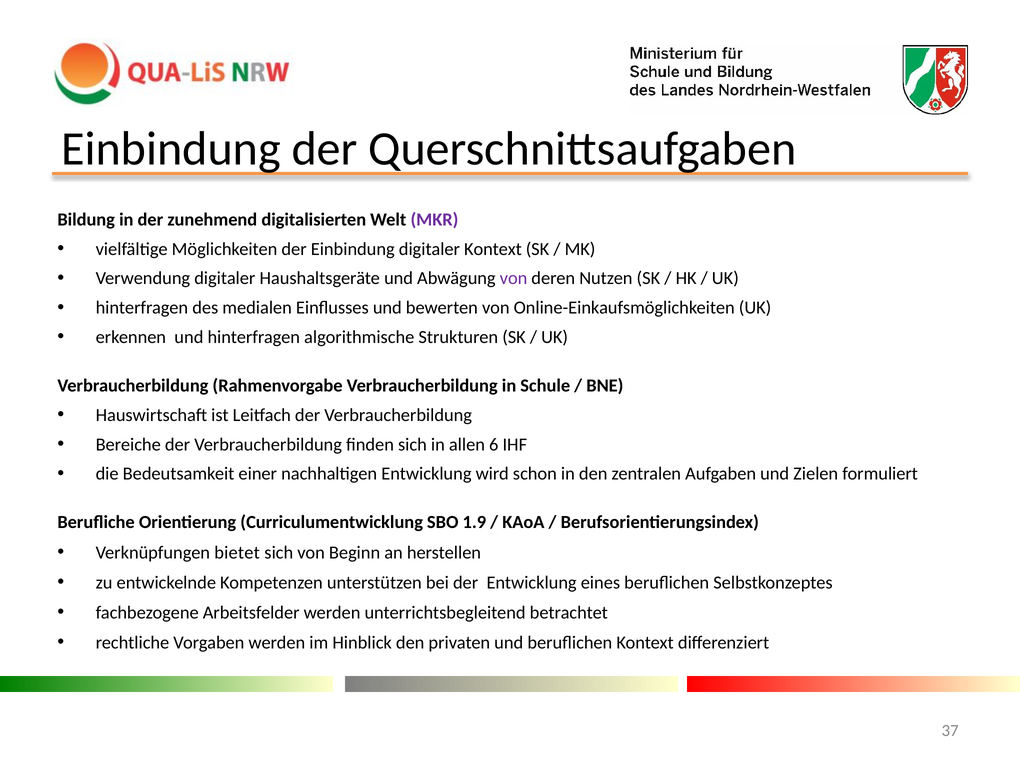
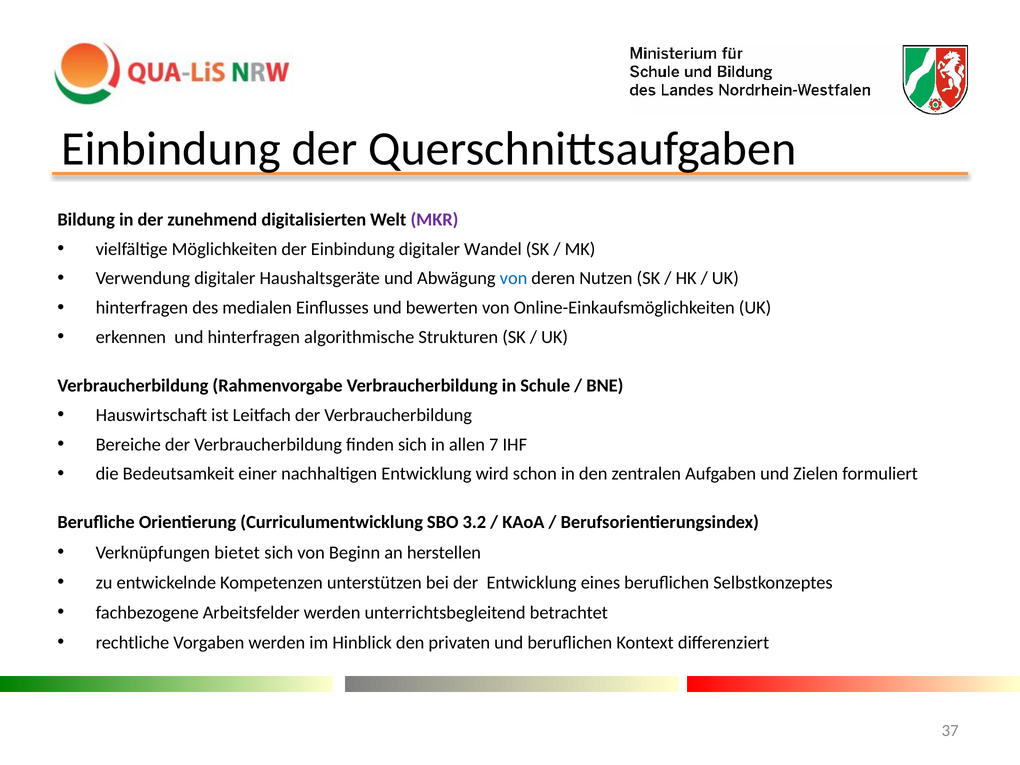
digitaler Kontext: Kontext -> Wandel (493, 249)
von colour: purple -> blue (514, 278)
6: 6 -> 7 (494, 444)
1.9: 1.9 -> 3.2 (474, 522)
